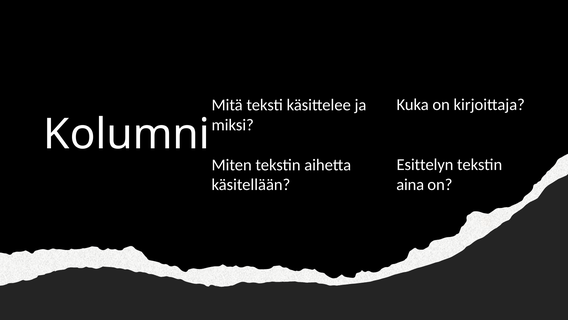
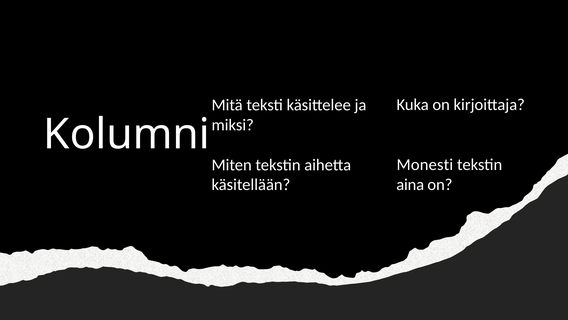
Esittelyn: Esittelyn -> Monesti (425, 164)
